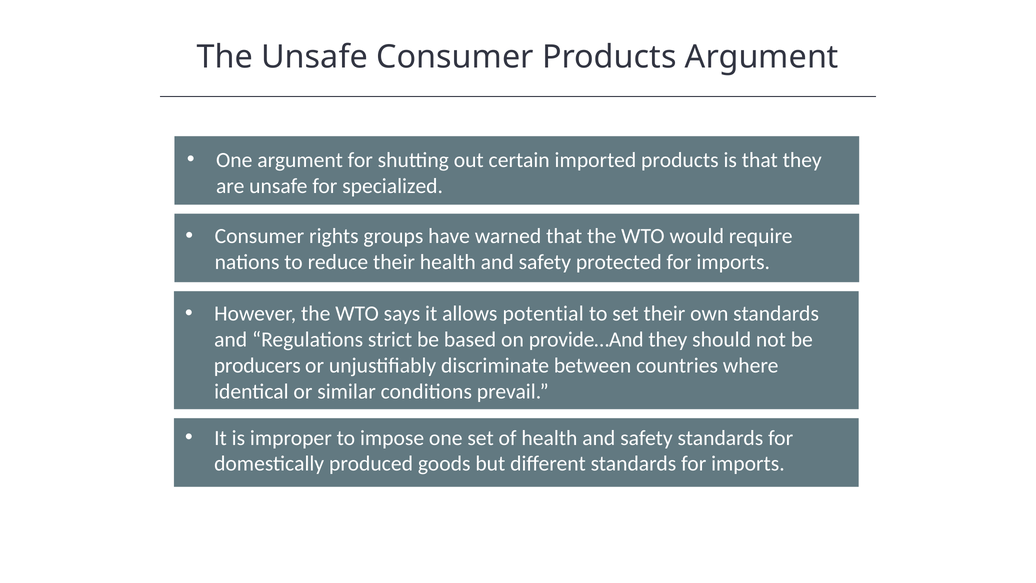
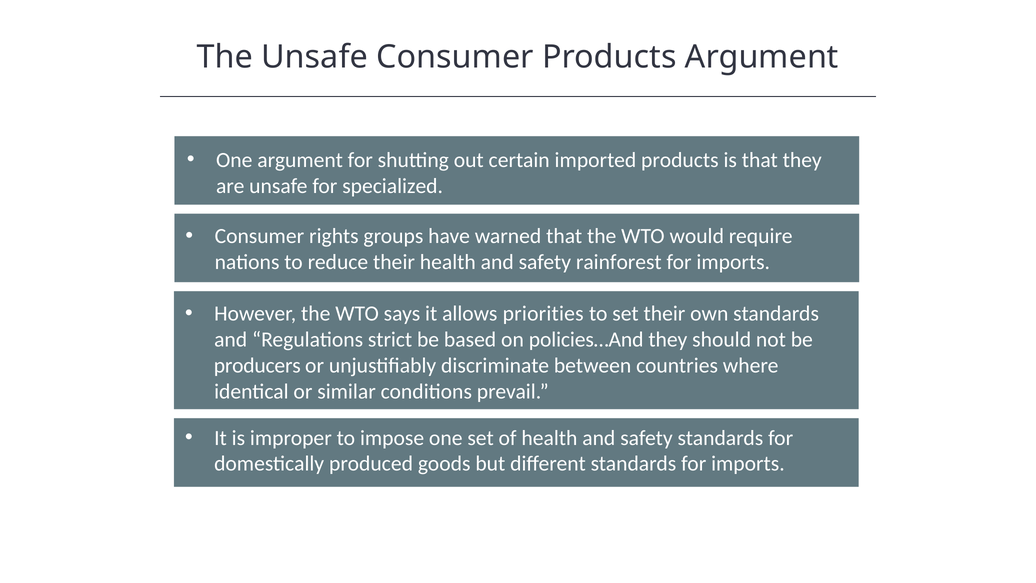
protected: protected -> rainforest (619, 262)
potential: potential -> priorities (543, 314)
provide…And: provide…And -> policies…And (586, 339)
